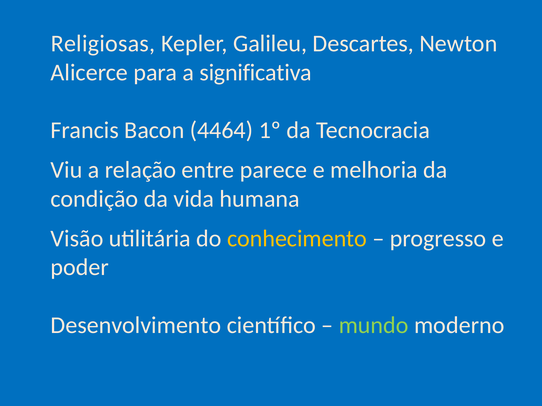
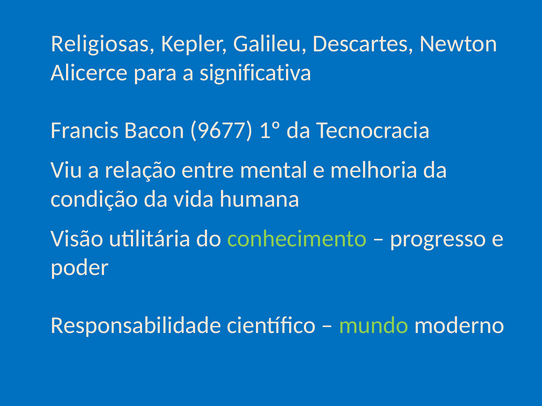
4464: 4464 -> 9677 (221, 130)
parece: parece -> mental (274, 170)
conhecimento colour: yellow -> light green (297, 239)
Desenvolvimento: Desenvolvimento -> Responsabilidade (136, 326)
